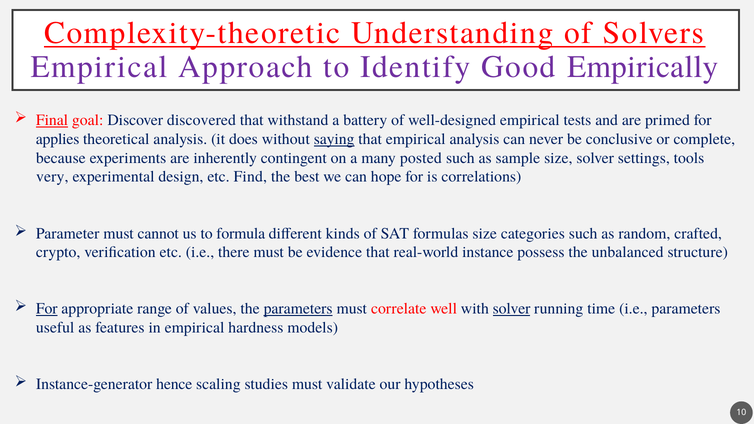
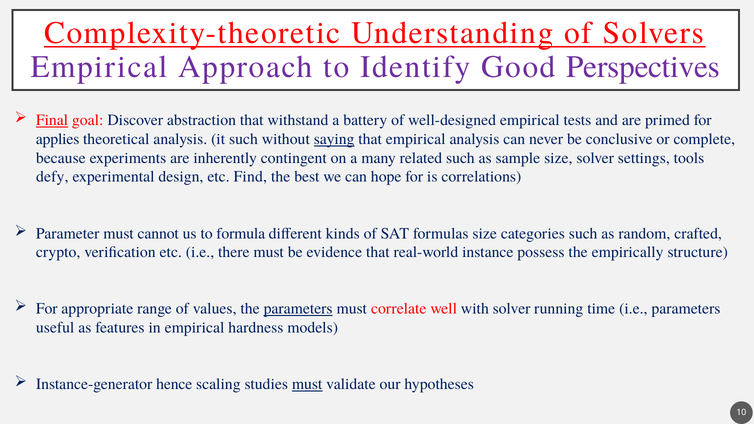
Empirically: Empirically -> Perspectives (643, 67)
discovered: discovered -> abstraction (201, 120)
it does: does -> such (243, 139)
posted: posted -> related (421, 158)
very: very -> defy (52, 177)
unbalanced: unbalanced -> empirically (628, 252)
For underline: present -> none (47, 309)
solver underline: present -> none (512, 309)
must underline: none -> present (307, 384)
